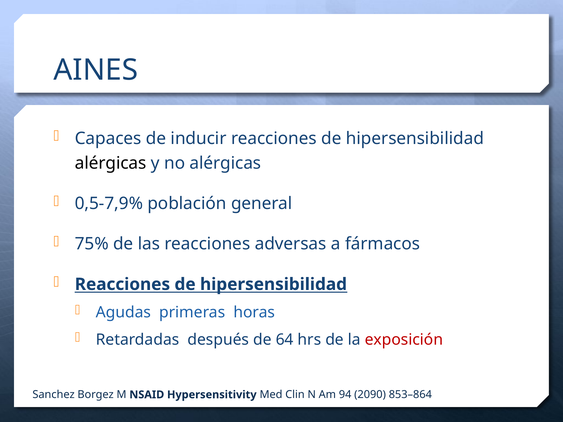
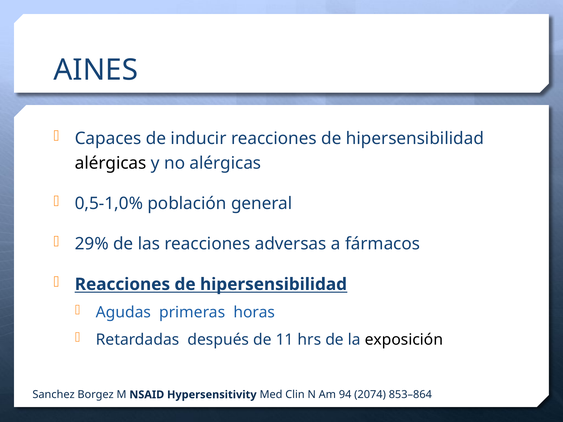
0,5-7,9%: 0,5-7,9% -> 0,5-1,0% (109, 204)
75%: 75% -> 29% (92, 244)
64: 64 -> 11 (285, 340)
exposición colour: red -> black (404, 340)
2090: 2090 -> 2074 (370, 395)
